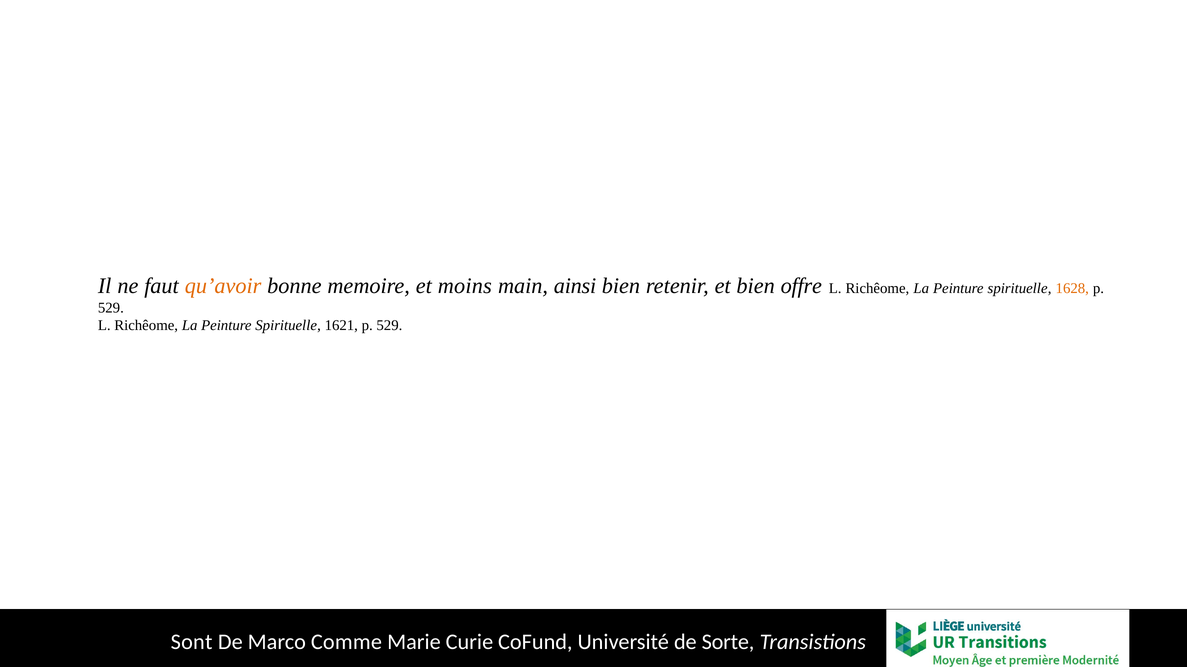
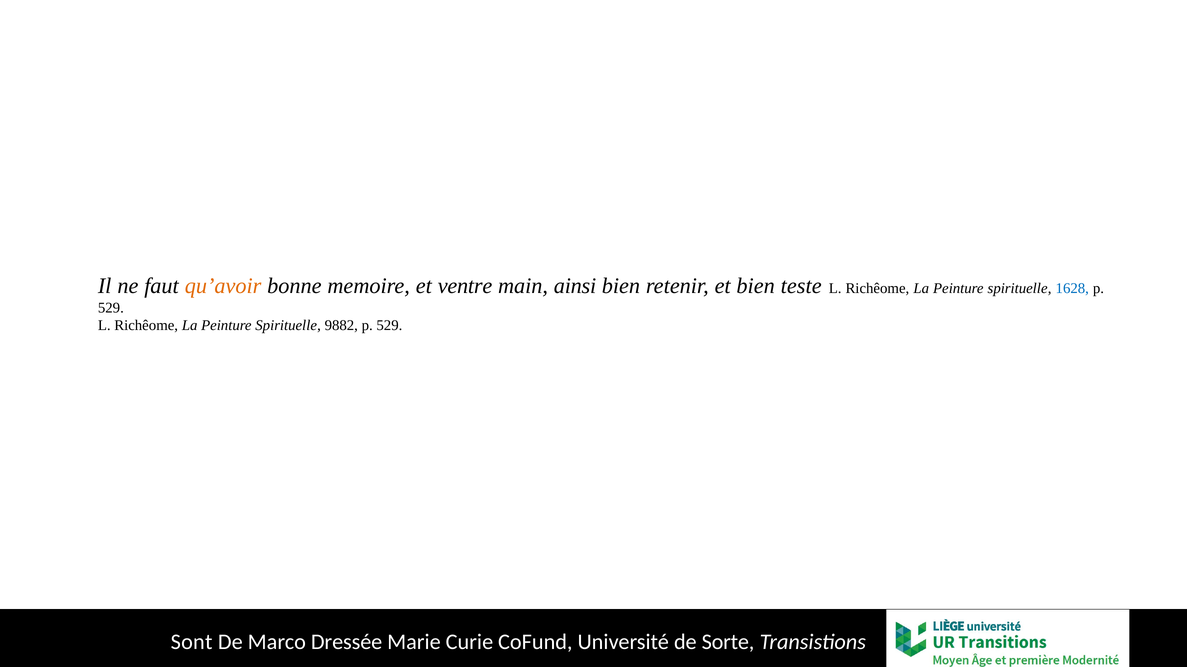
moins: moins -> ventre (465, 286)
offre: offre -> teste (801, 286)
1628 colour: orange -> blue (1072, 289)
1621: 1621 -> 9882 (341, 326)
Comme: Comme -> Dressée (347, 642)
